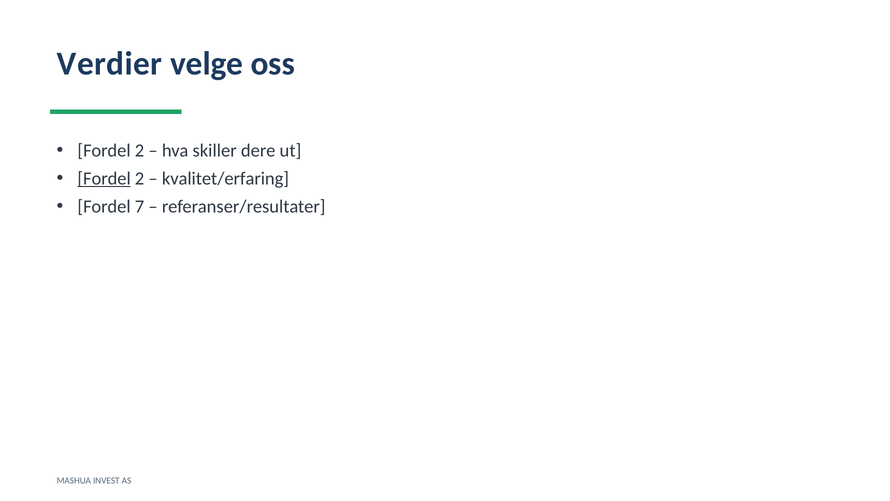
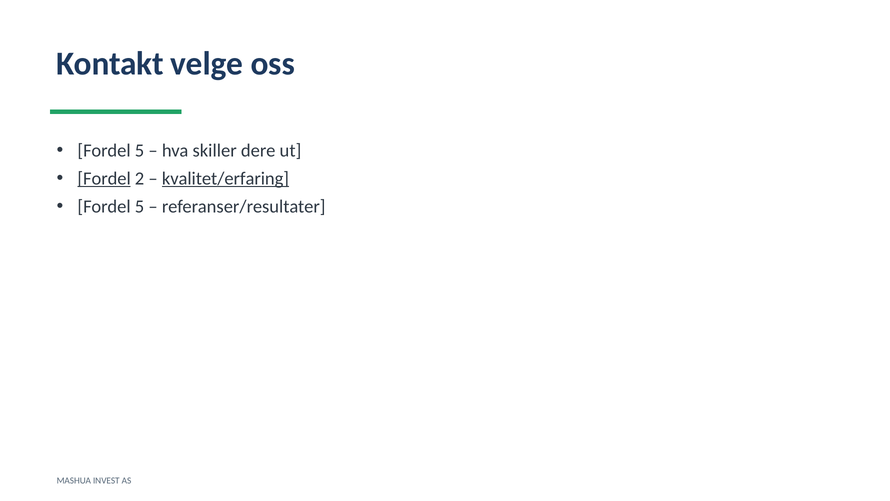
Verdier: Verdier -> Kontakt (110, 64)
2: 2 -> 5 (140, 151)
kvalitet/erfaring underline: none -> present (225, 179)
7: 7 -> 5 (140, 206)
